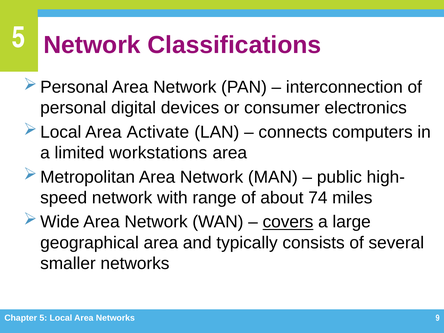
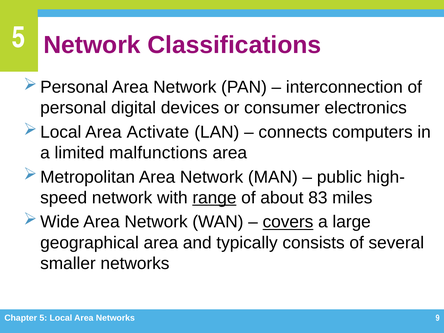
workstations: workstations -> malfunctions (158, 153)
range underline: none -> present (214, 198)
74: 74 -> 83 (318, 198)
